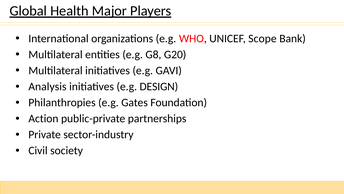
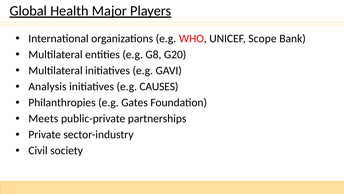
DESIGN: DESIGN -> CAUSES (159, 86)
Action: Action -> Meets (43, 118)
